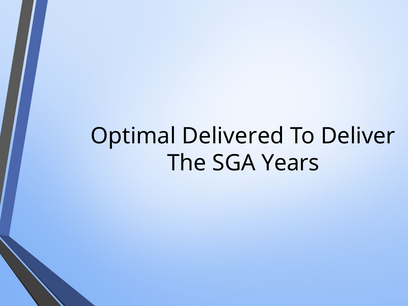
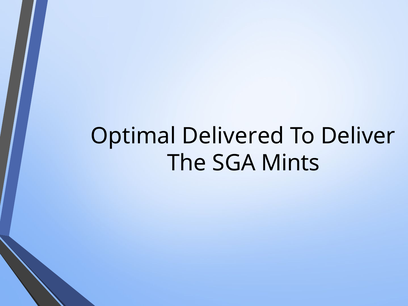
Years: Years -> Mints (290, 163)
